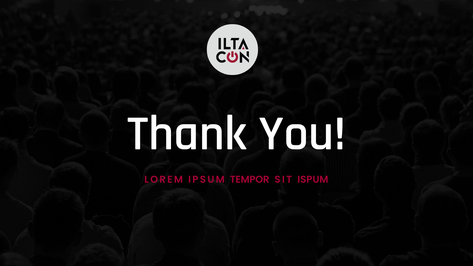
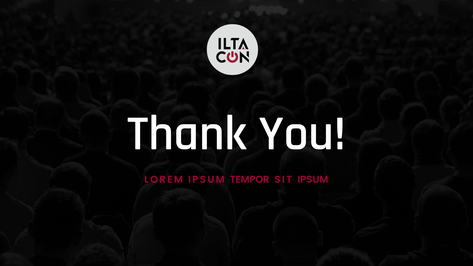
SIT ISPUM: ISPUM -> IPSUM (313, 180)
